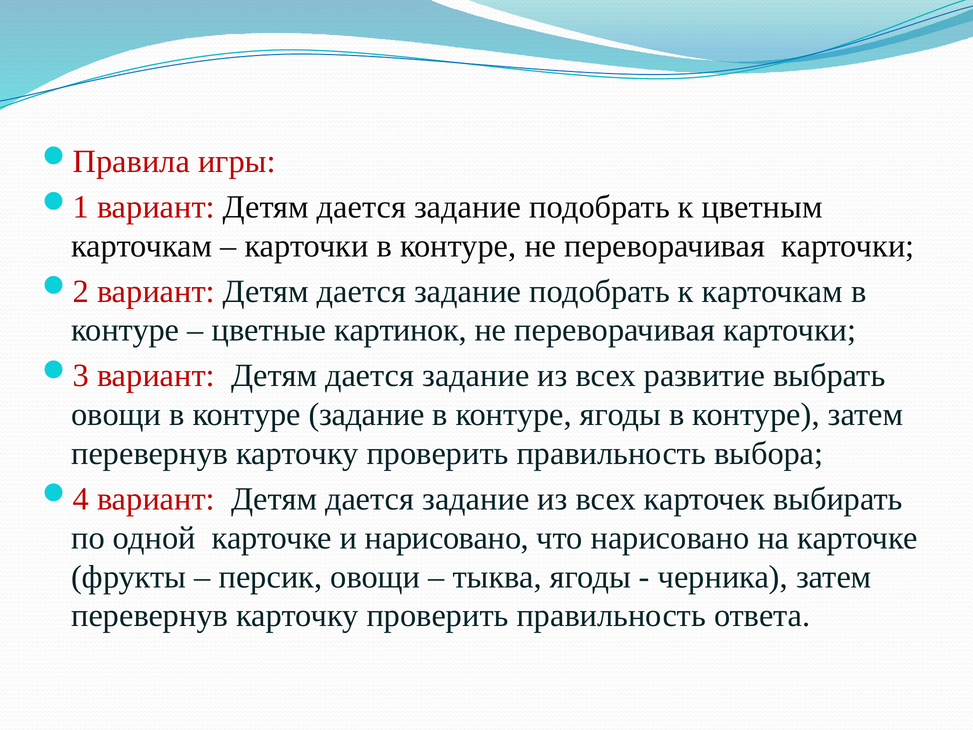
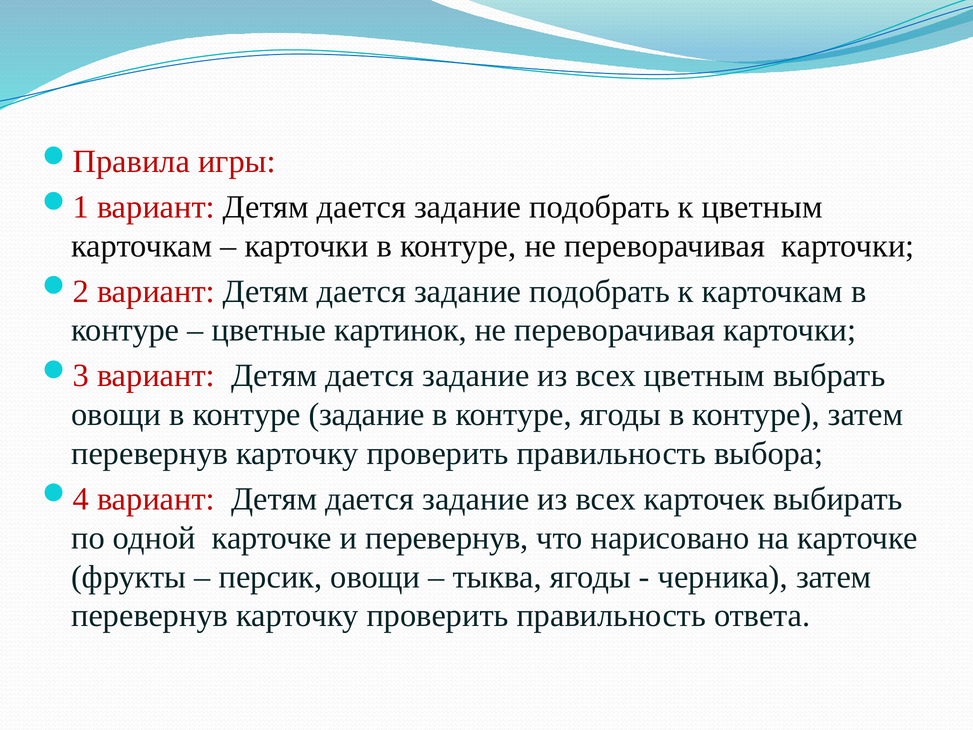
всех развитие: развитие -> цветным (704, 376)
и нарисовано: нарисовано -> перевернув (447, 538)
